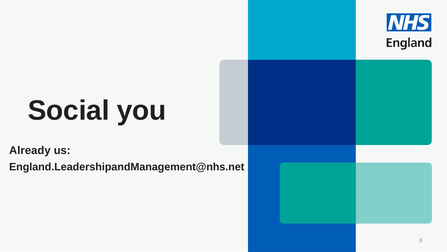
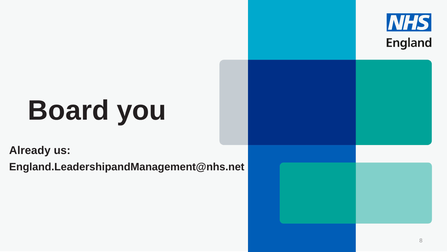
Social: Social -> Board (68, 110)
